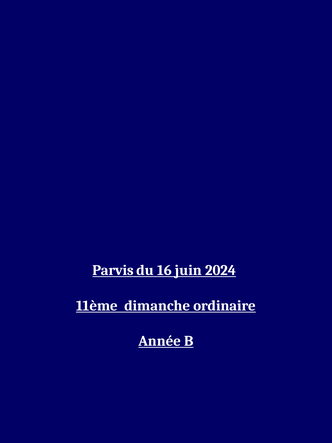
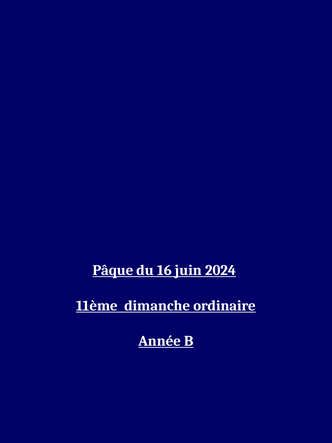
Parvis: Parvis -> Pâque (113, 270)
